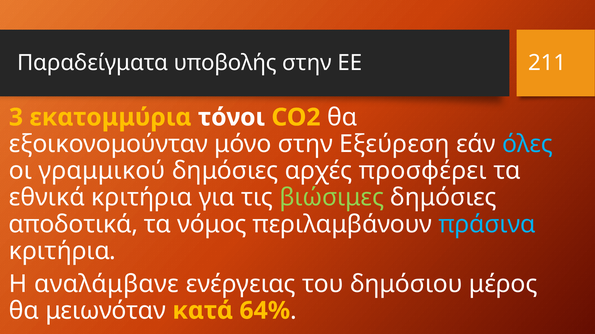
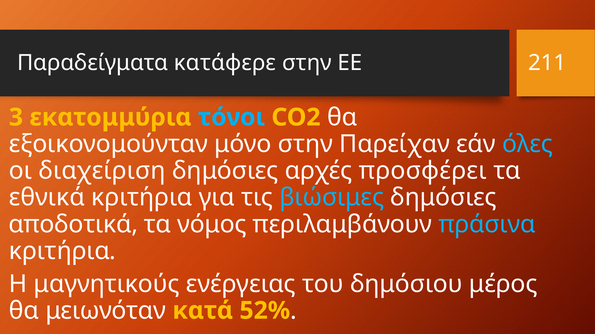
υποβολής: υποβολής -> κατάφερε (225, 63)
τόνοι colour: white -> light blue (232, 118)
Εξεύρεση: Εξεύρεση -> Παρείχαν (395, 144)
γραμμικού: γραμμικού -> διαχείριση (102, 171)
βιώσιμες colour: light green -> light blue (332, 198)
αναλάμβανε: αναλάμβανε -> μαγνητικούς (107, 284)
64%: 64% -> 52% (265, 311)
